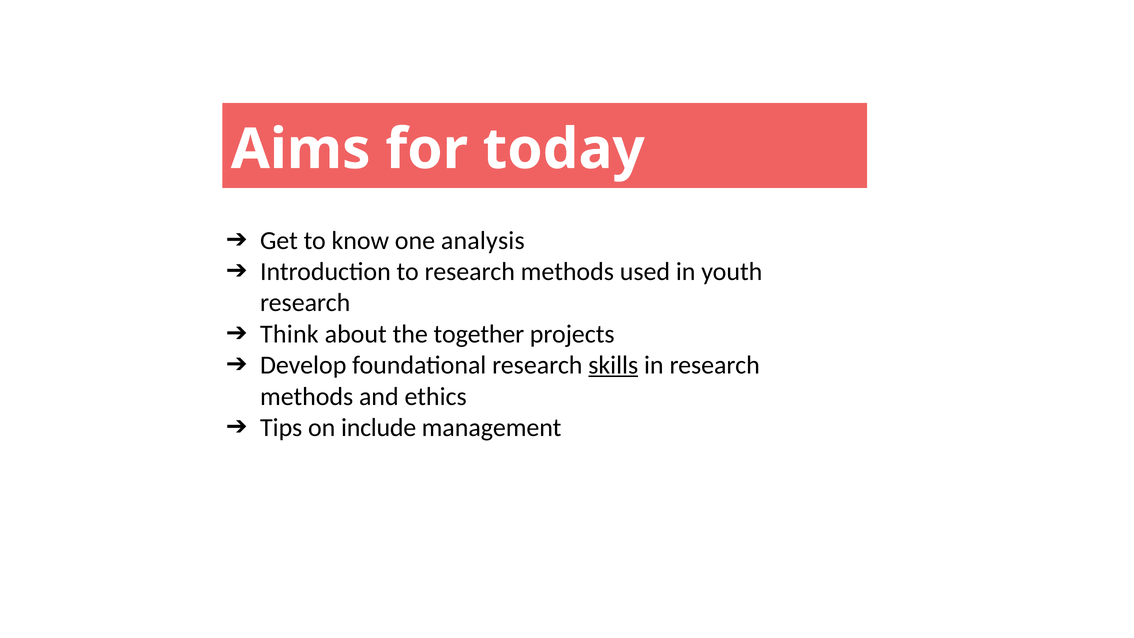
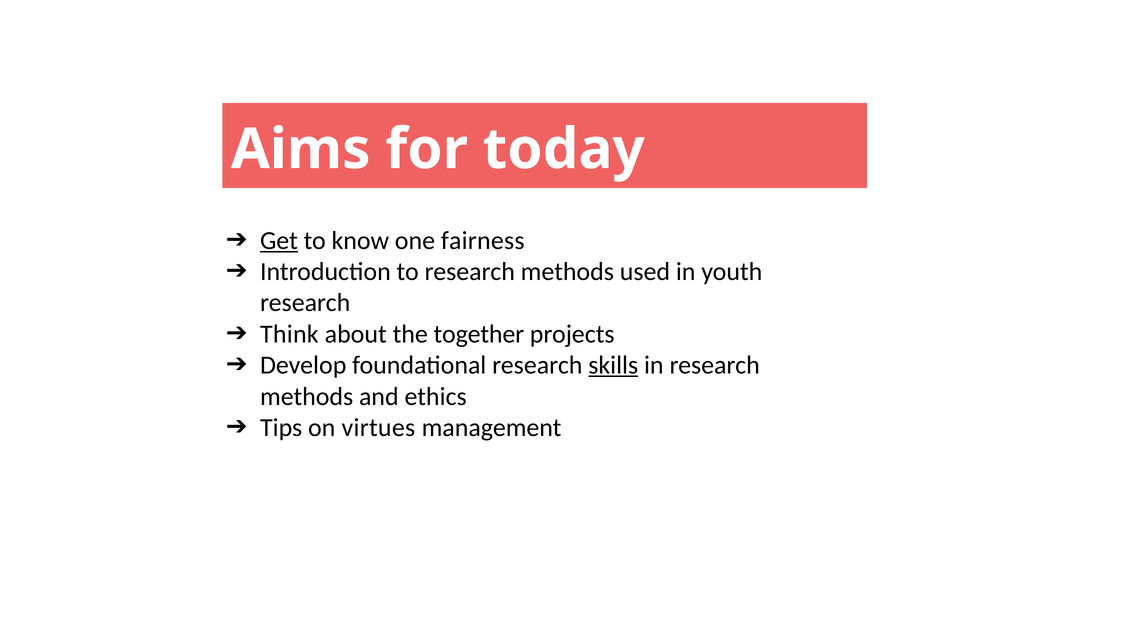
Get underline: none -> present (279, 241)
analysis: analysis -> fairness (483, 241)
include: include -> virtues (378, 428)
